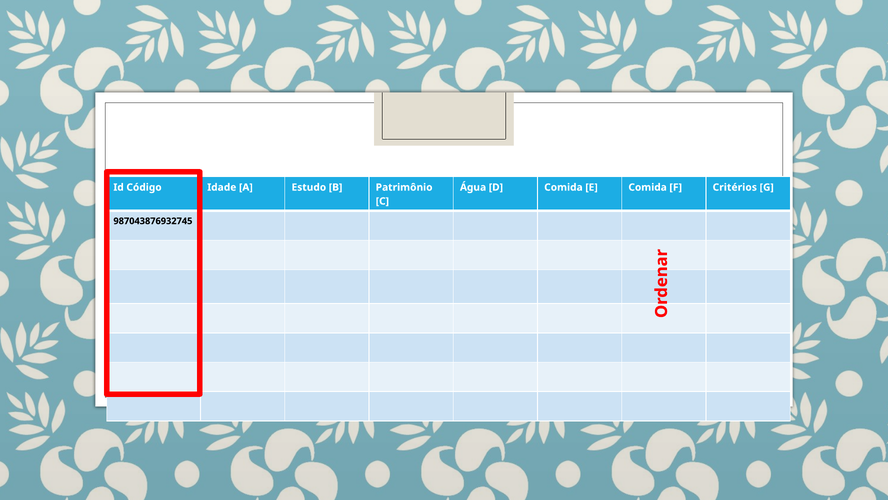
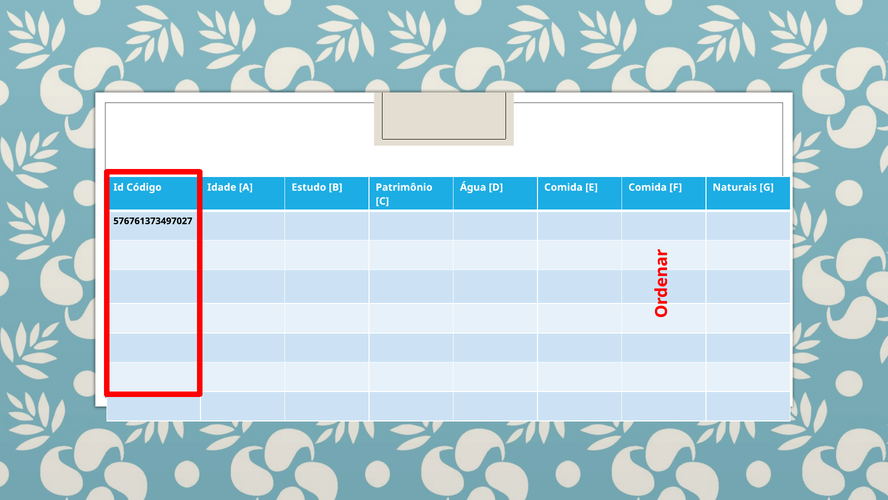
Critérios: Critérios -> Naturais (735, 187)
987043876932745: 987043876932745 -> 576761373497027 (153, 221)
